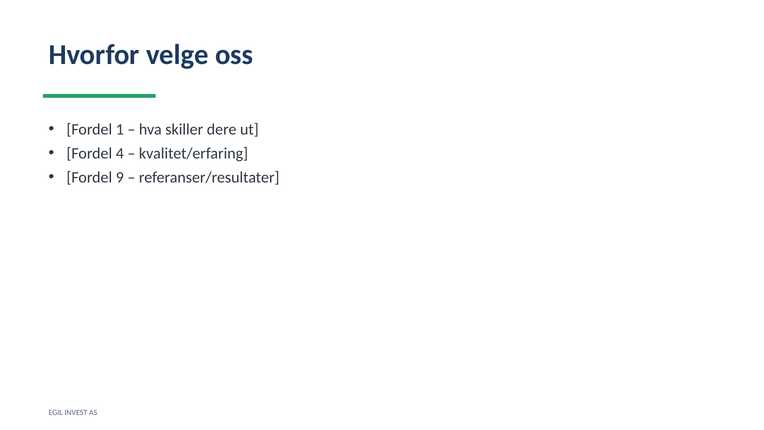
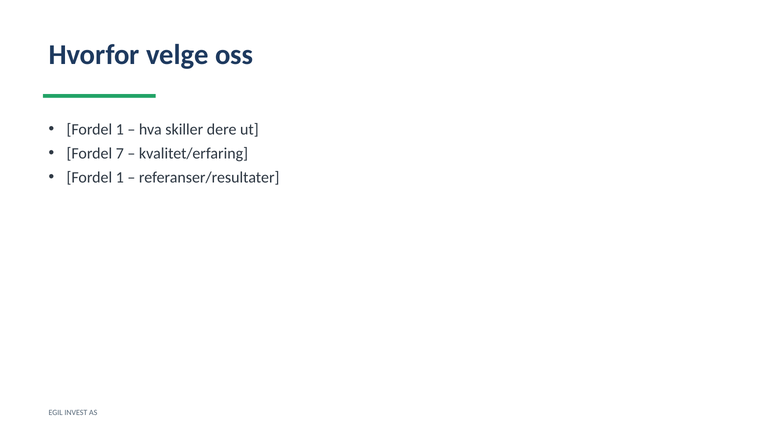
4: 4 -> 7 (120, 153)
9: 9 -> 1 (120, 177)
